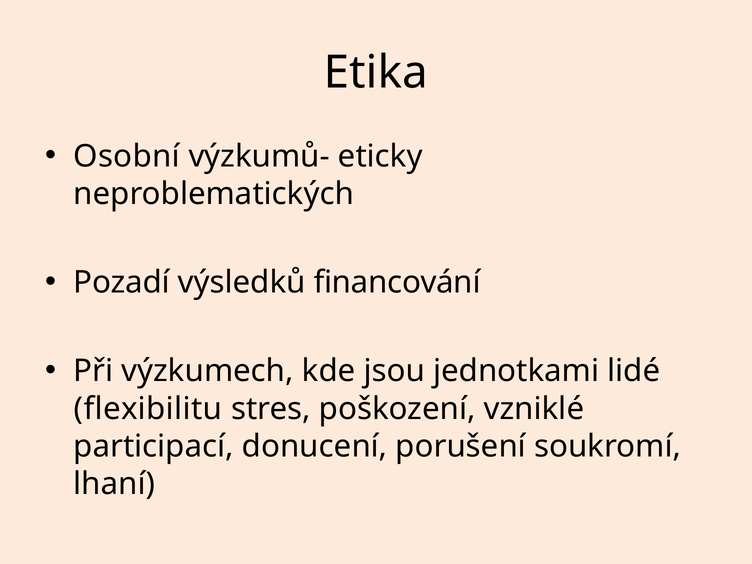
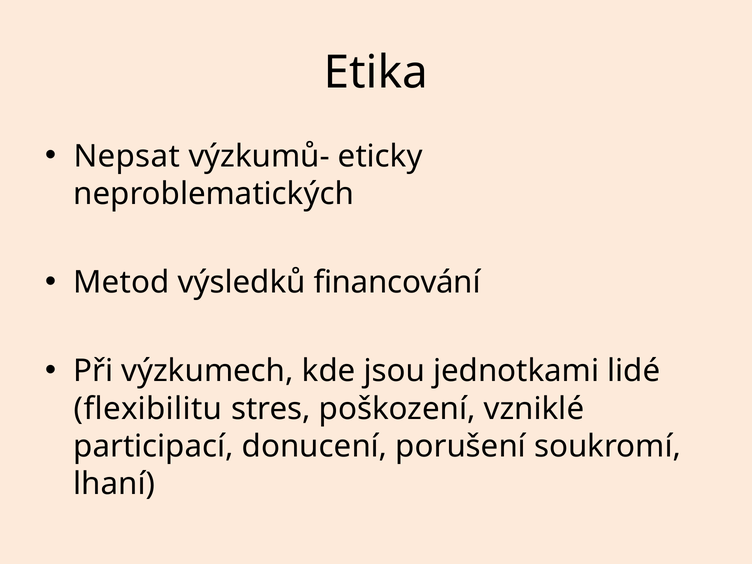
Osobní: Osobní -> Nepsat (127, 156)
Pozadí: Pozadí -> Metod (121, 283)
